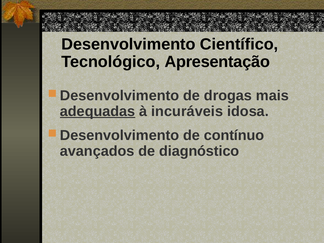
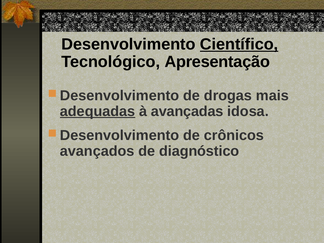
Científico underline: none -> present (239, 44)
incuráveis: incuráveis -> avançadas (187, 111)
contínuo: contínuo -> crônicos (234, 135)
